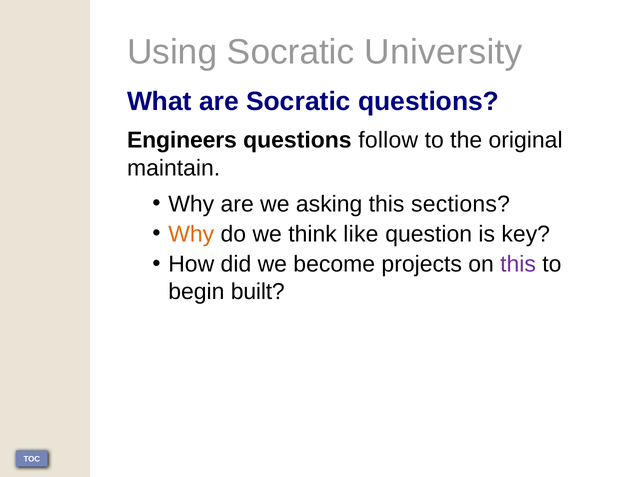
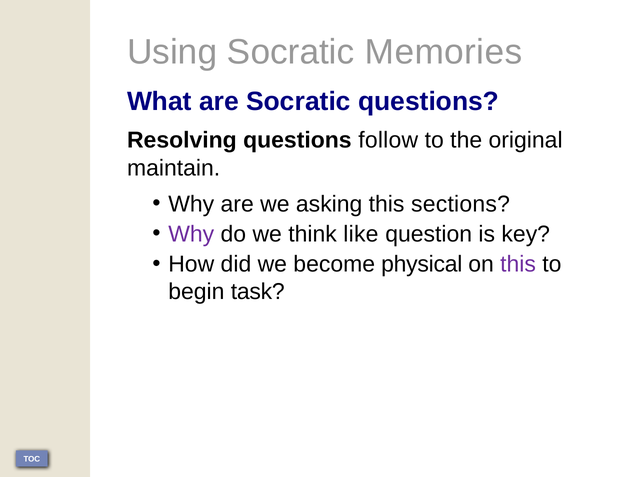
University: University -> Memories (443, 52)
Engineers: Engineers -> Resolving (182, 140)
Why colour: orange -> purple (191, 234)
projects: projects -> physical (422, 264)
built: built -> task (258, 292)
